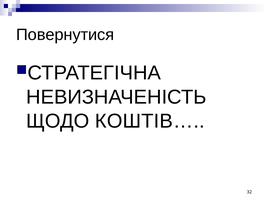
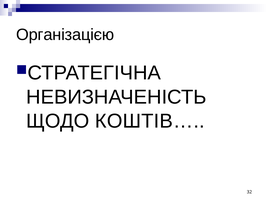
Повернутися: Повернутися -> Організацією (65, 35)
